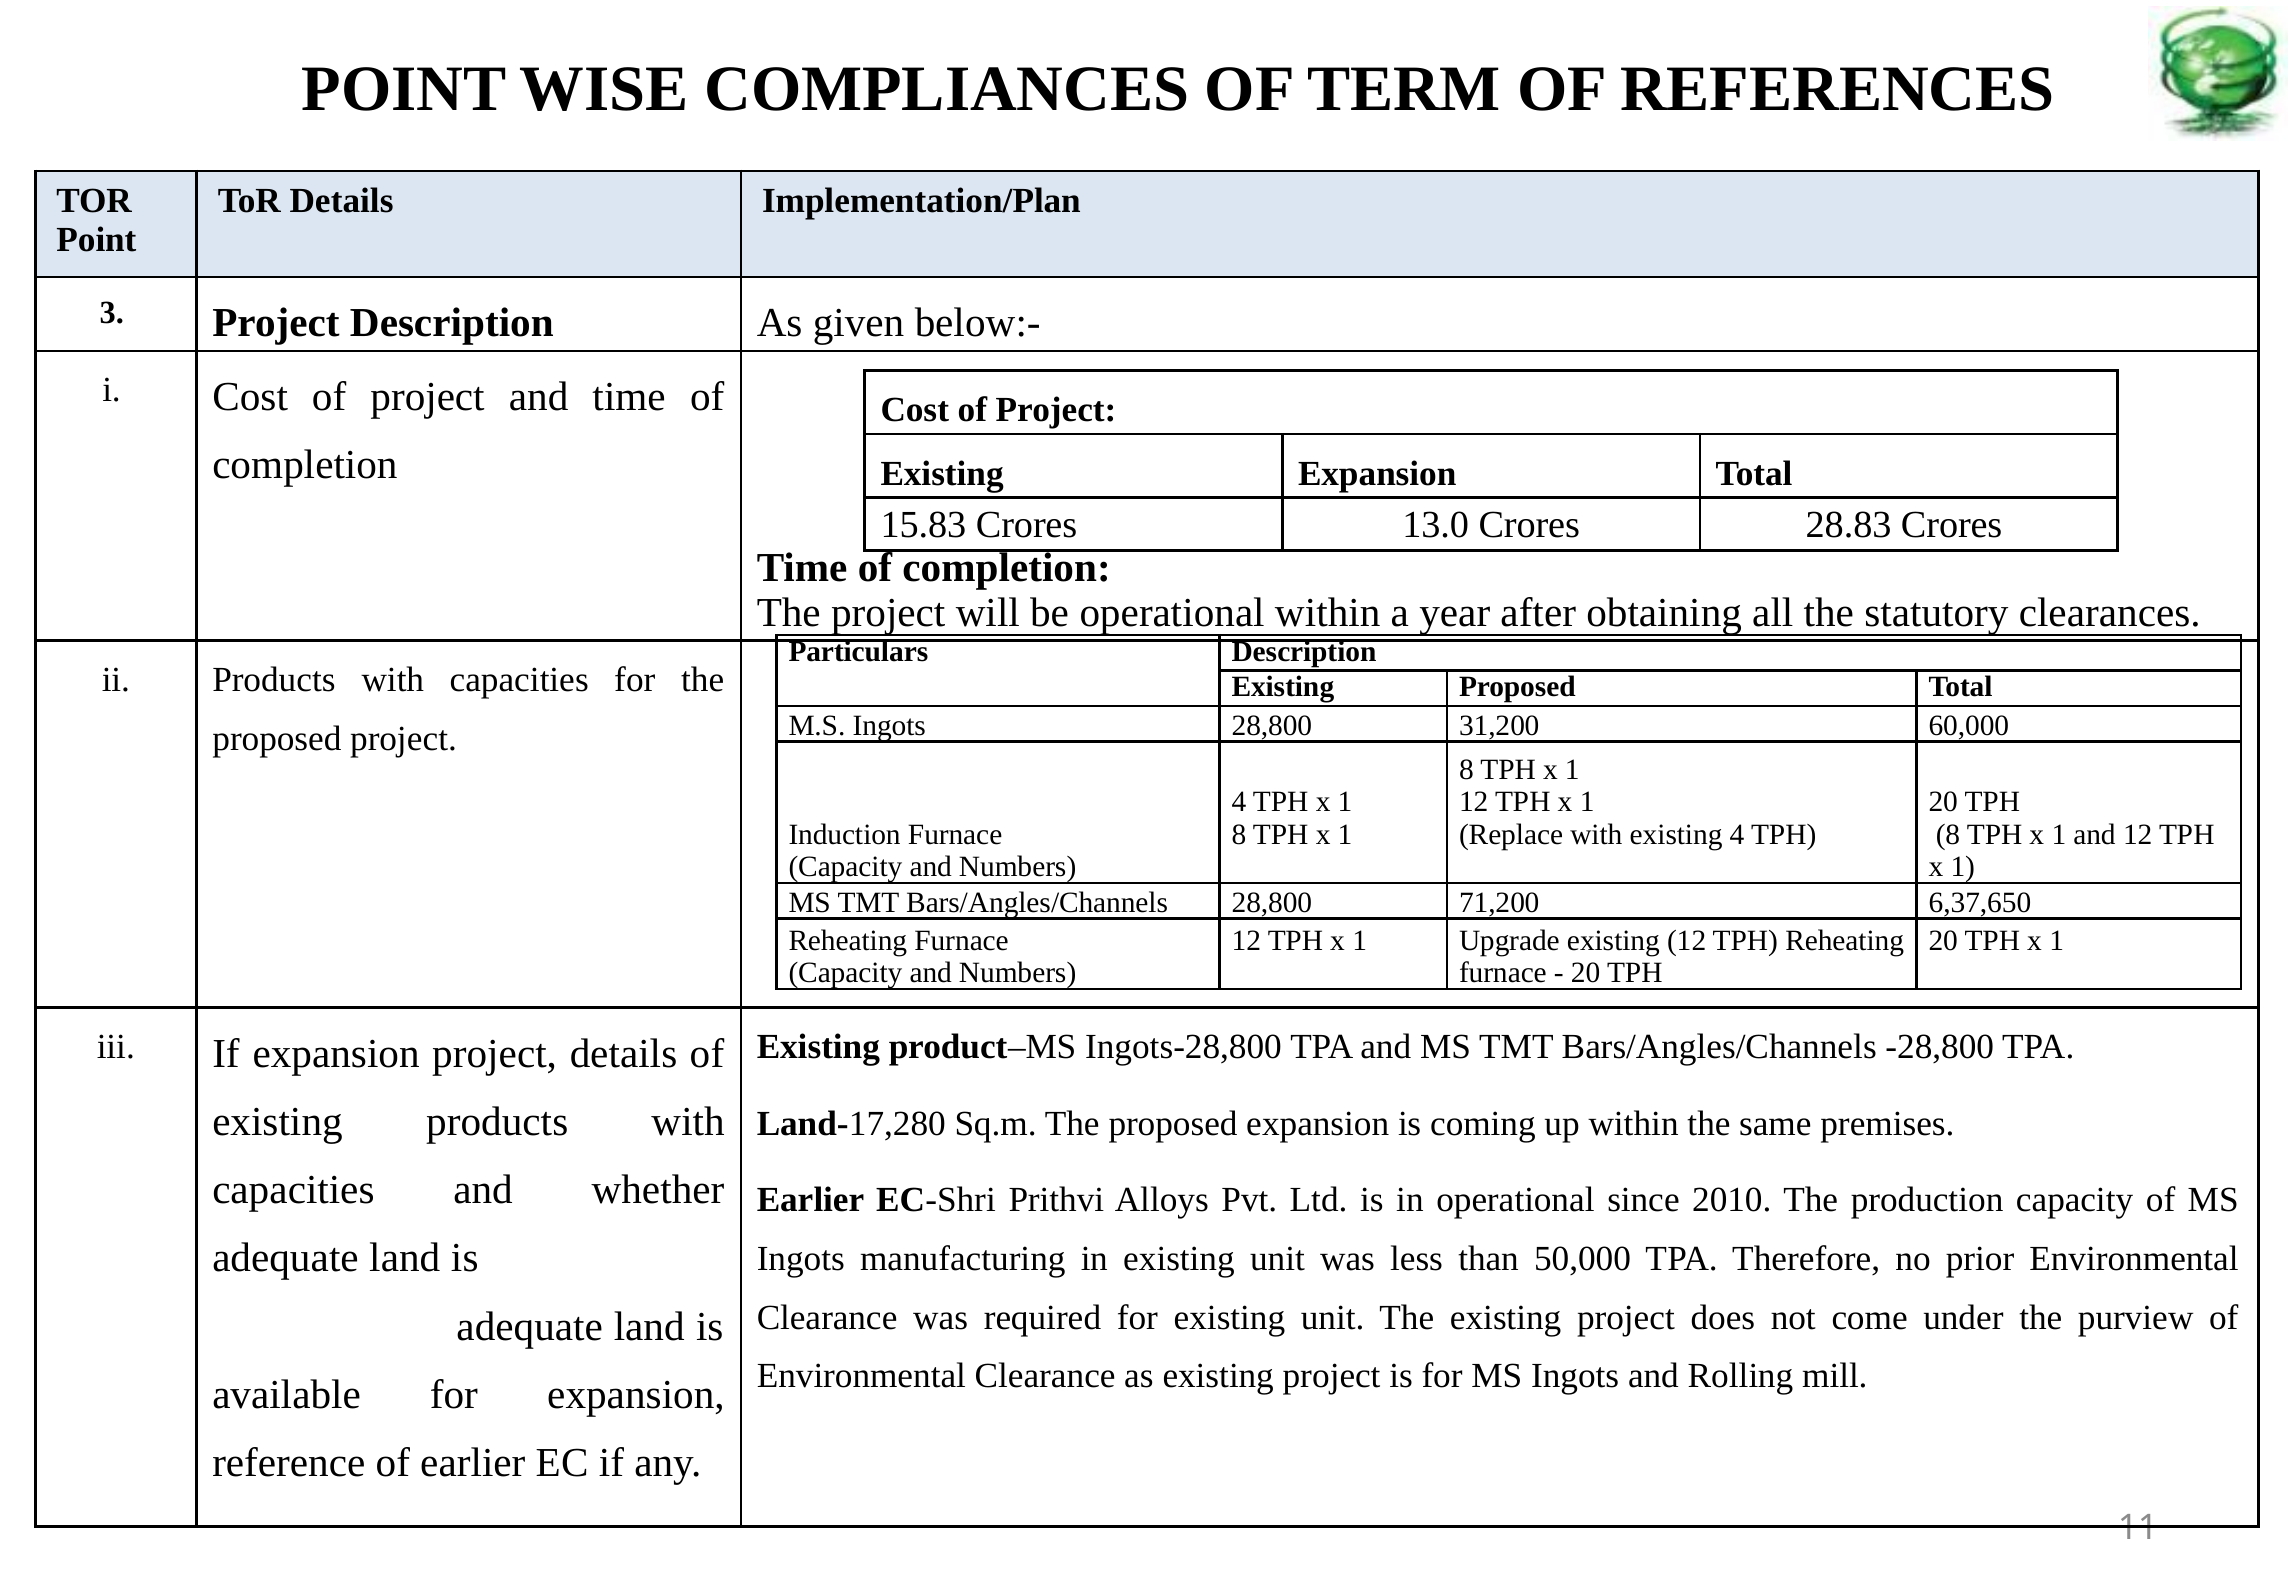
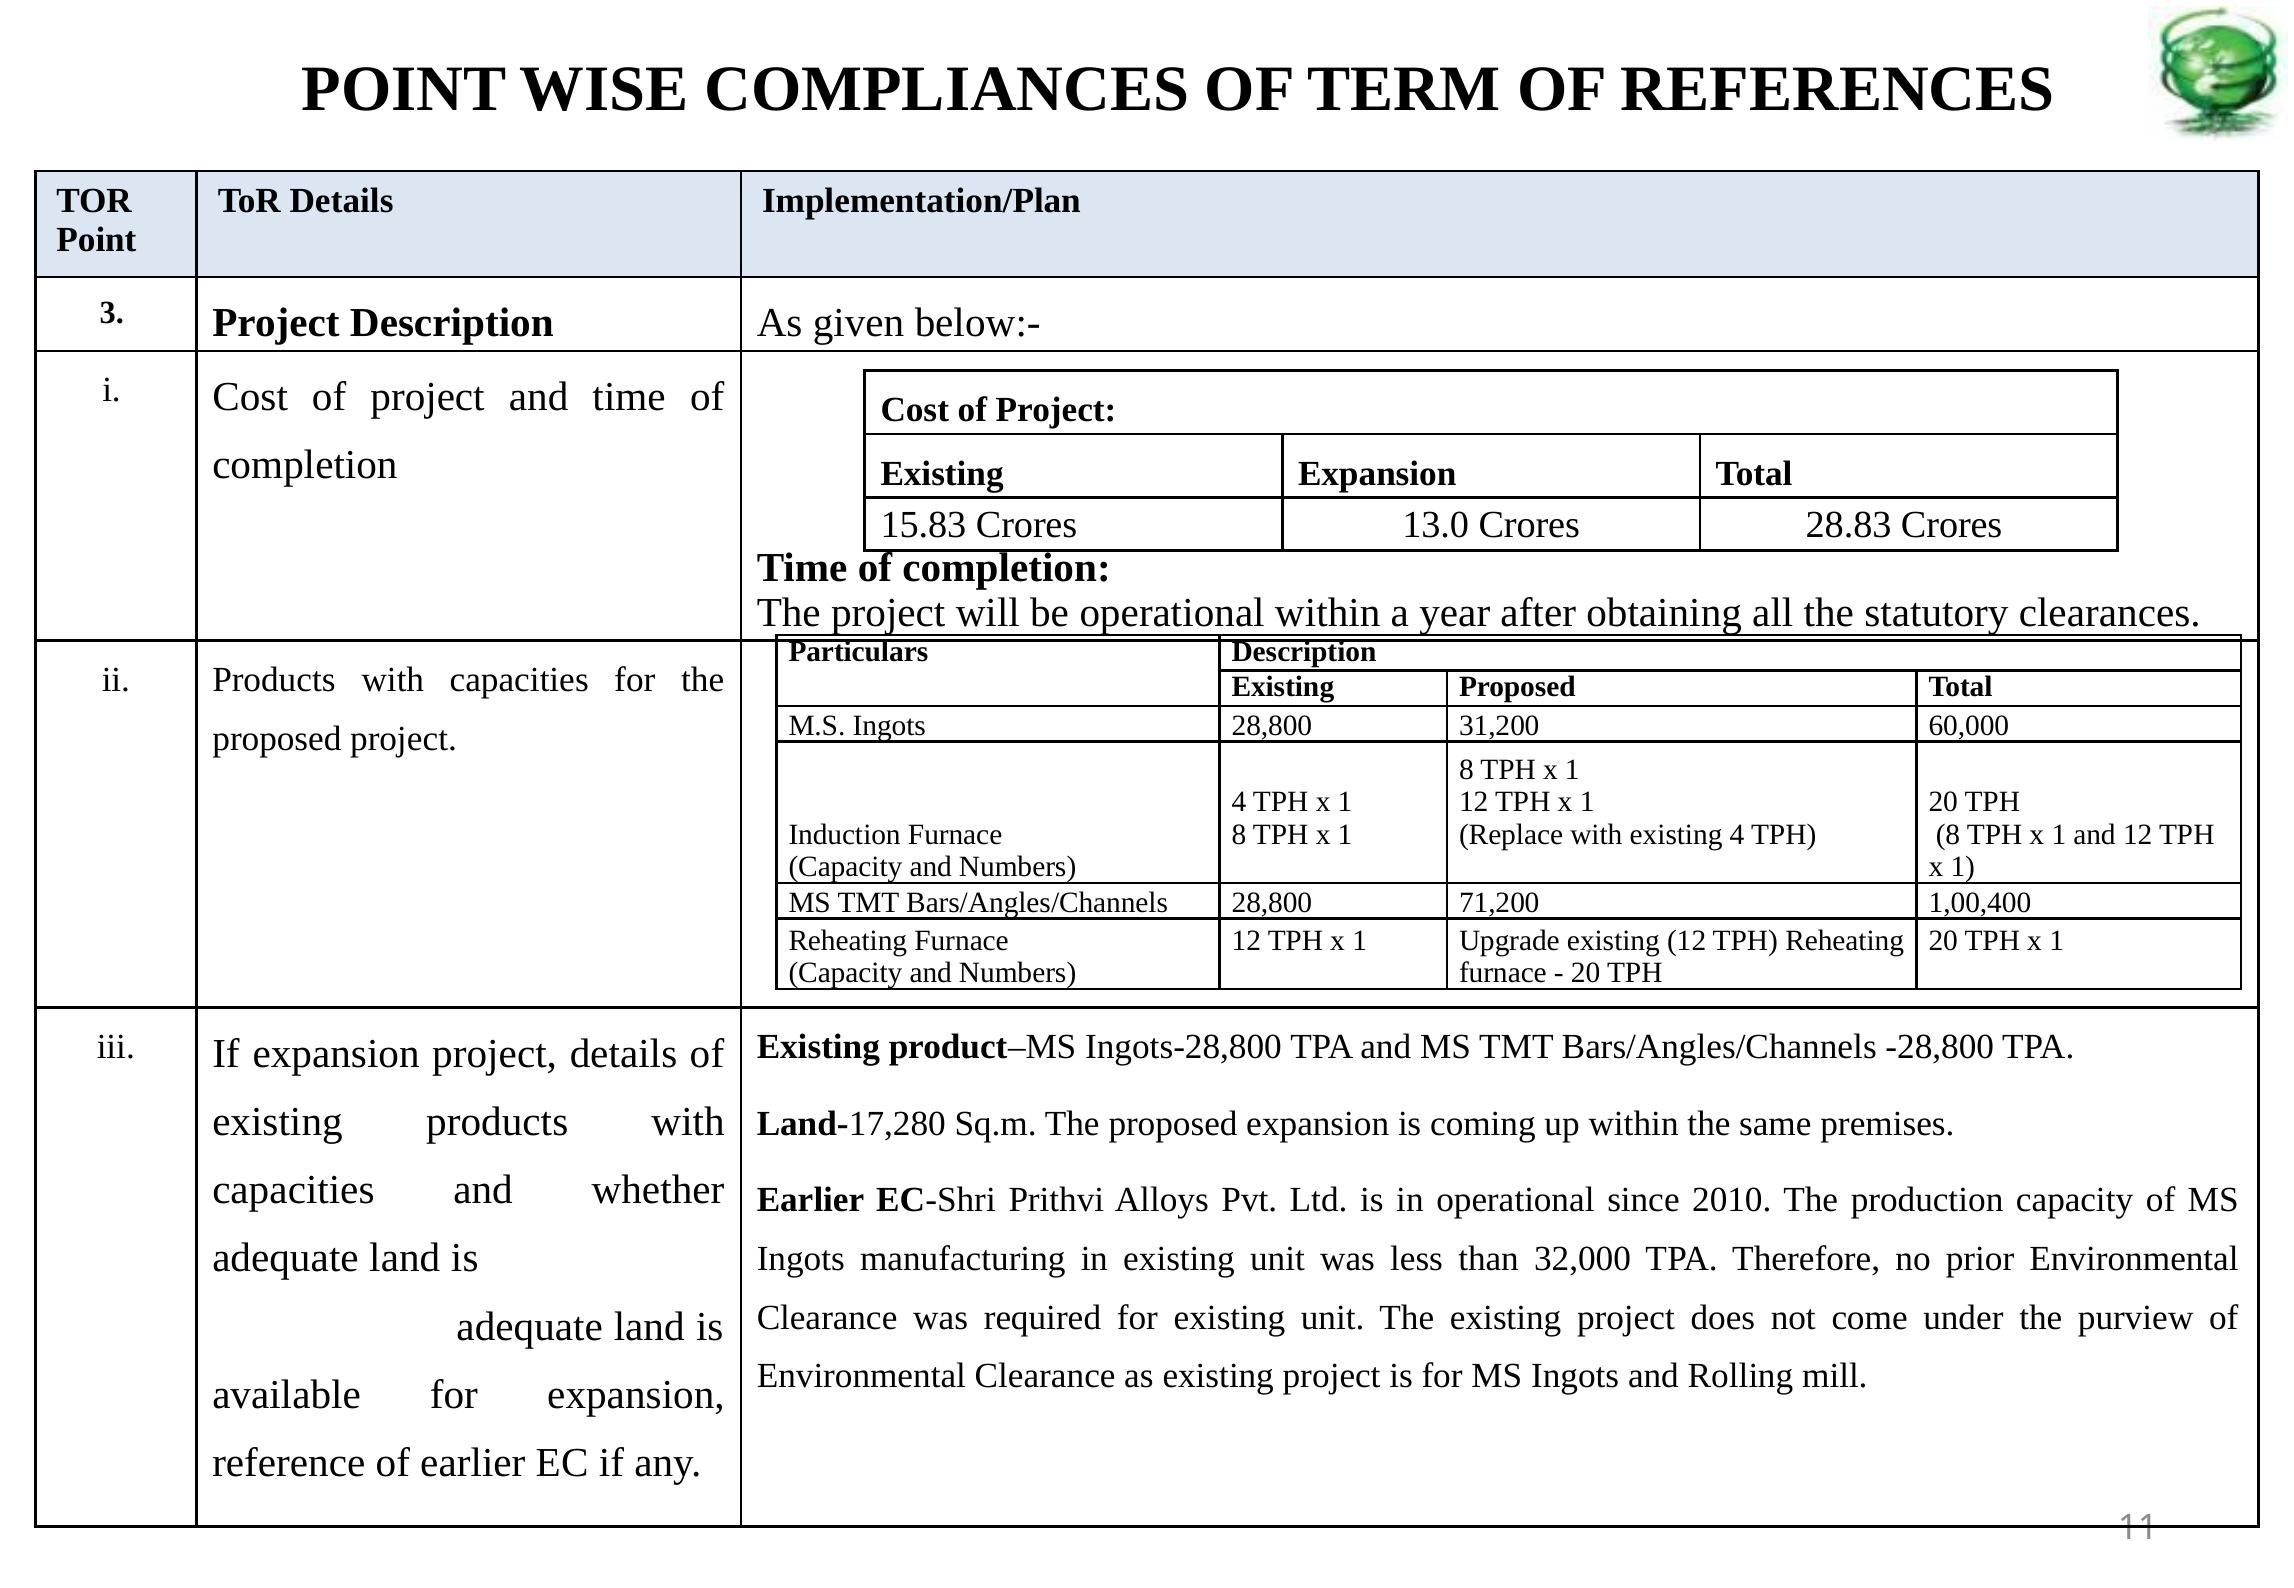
6,37,650: 6,37,650 -> 1,00,400 (1980, 902)
50,000: 50,000 -> 32,000 (1583, 1259)
